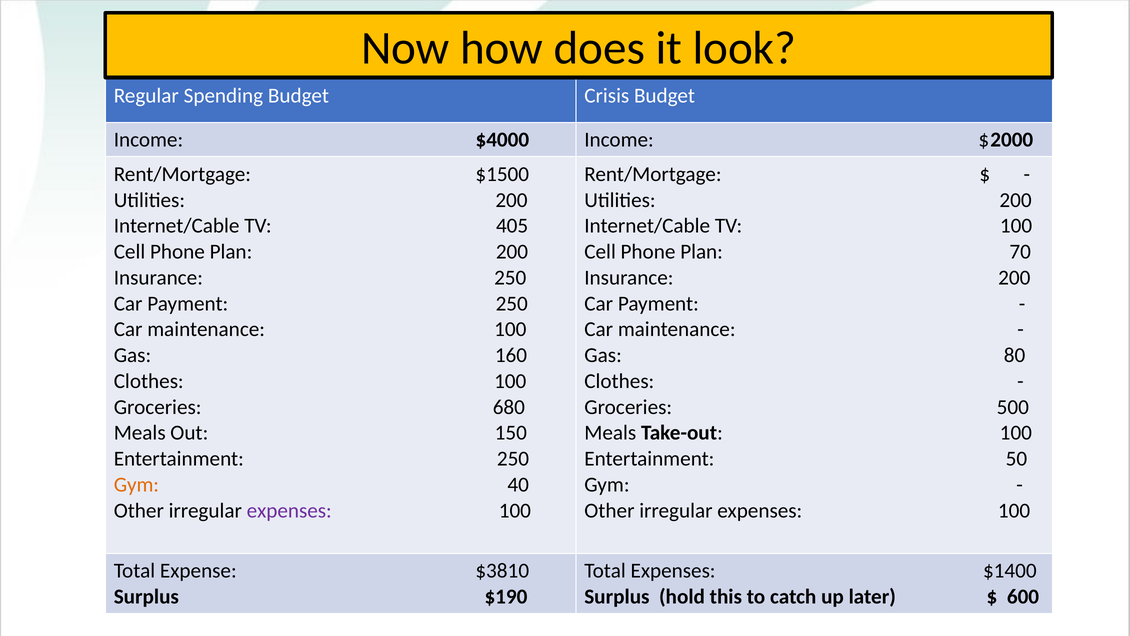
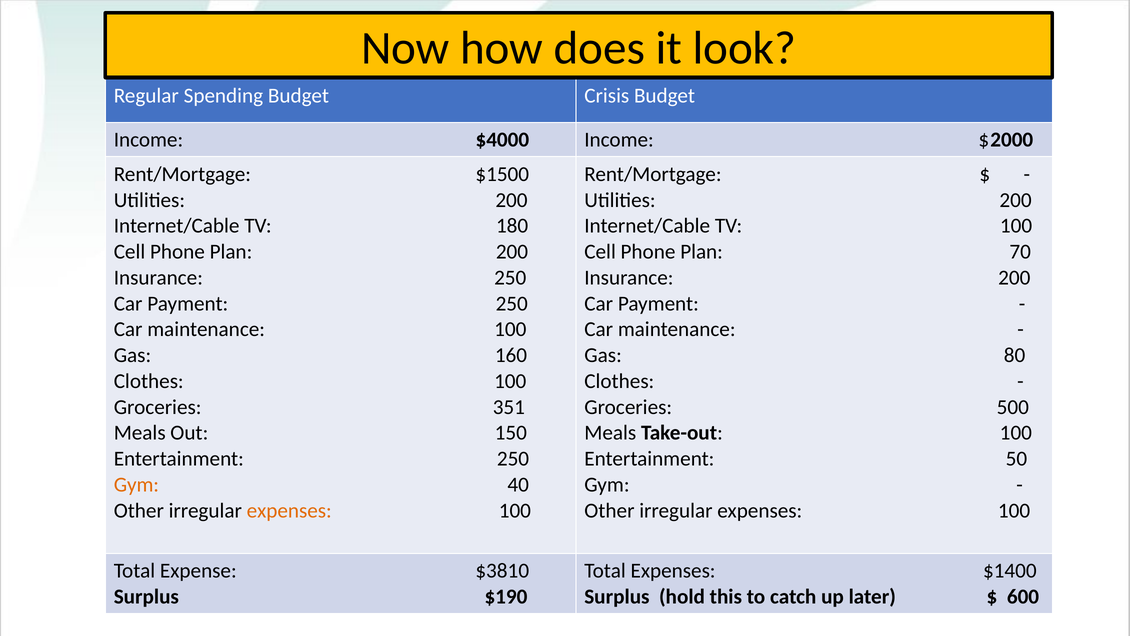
405: 405 -> 180 (512, 226)
680: 680 -> 351 (509, 407)
expenses colour: purple -> orange (289, 510)
